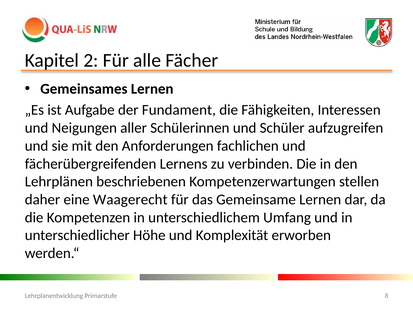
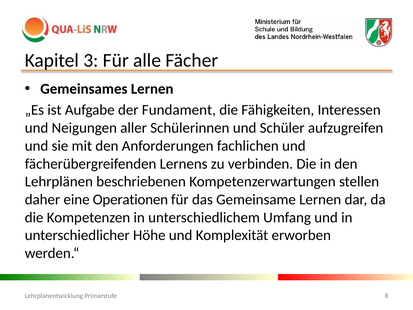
2: 2 -> 3 (91, 60)
Waagerecht: Waagerecht -> Operationen (130, 199)
